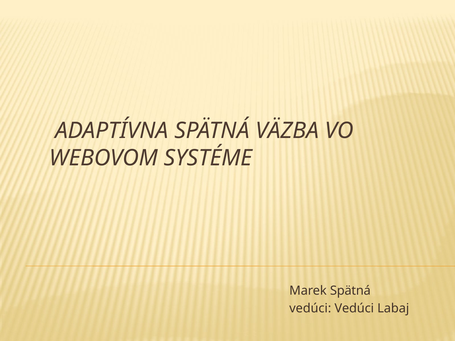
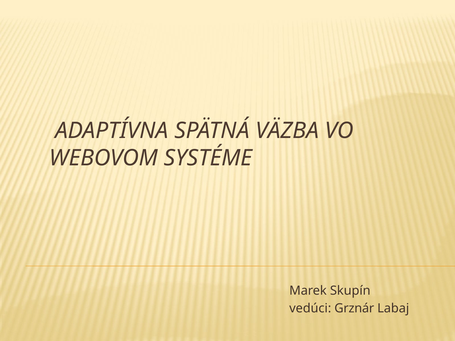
Marek Spätná: Spätná -> Skupín (350, 291)
vedúci Vedúci: Vedúci -> Grznár (354, 309)
